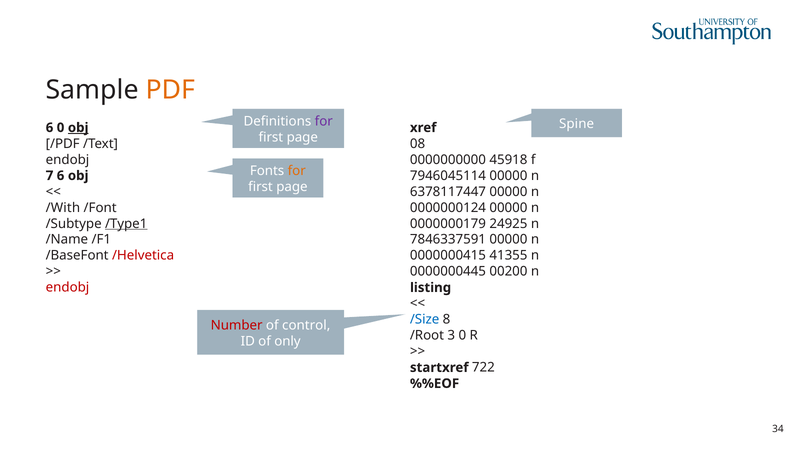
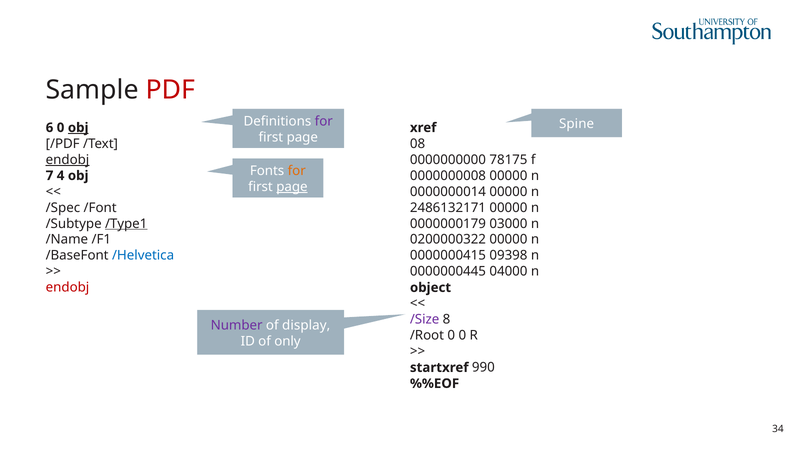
PDF colour: orange -> red (170, 90)
endobj underline: none -> present (68, 160)
45918: 45918 -> 78175 (508, 160)
7946045114: 7946045114 -> 0000000008 (448, 176)
7 6: 6 -> 4 (61, 176)
page underline: none -> present (292, 187)
6378117447: 6378117447 -> 0000000014 (448, 192)
/With: /With -> /Spec (63, 208)
0000000124: 0000000124 -> 2486132171 (448, 208)
24925: 24925 -> 03000 (508, 224)
7846337591: 7846337591 -> 0200000322 (448, 240)
/Helvetica colour: red -> blue (143, 256)
41355: 41355 -> 09398 (508, 256)
00200: 00200 -> 04000 (508, 272)
listing: listing -> object (431, 288)
/Size colour: blue -> purple (425, 320)
Number colour: red -> purple (237, 326)
control: control -> display (306, 326)
/Root 3: 3 -> 0 (451, 336)
722: 722 -> 990 (483, 368)
